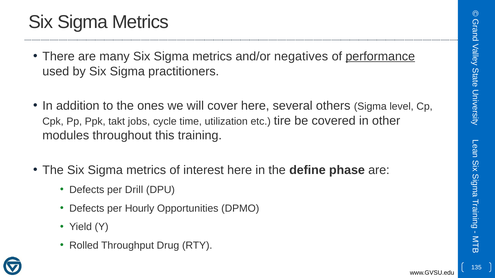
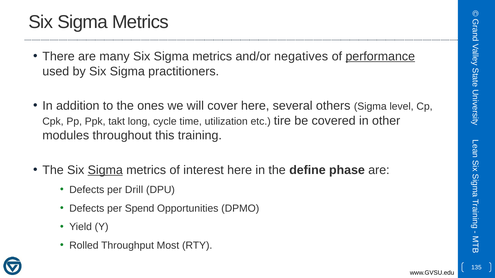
jobs: jobs -> long (139, 122)
Sigma underline: none -> present (105, 170)
Hourly: Hourly -> Spend (140, 209)
Drug: Drug -> Most (168, 246)
